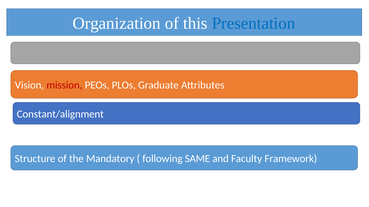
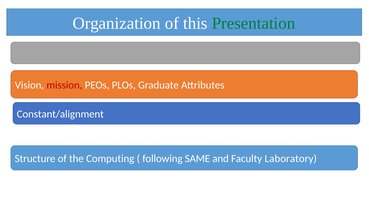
Presentation colour: blue -> green (254, 23)
Mandatory: Mandatory -> Computing (110, 159)
Framework: Framework -> Laboratory (291, 159)
